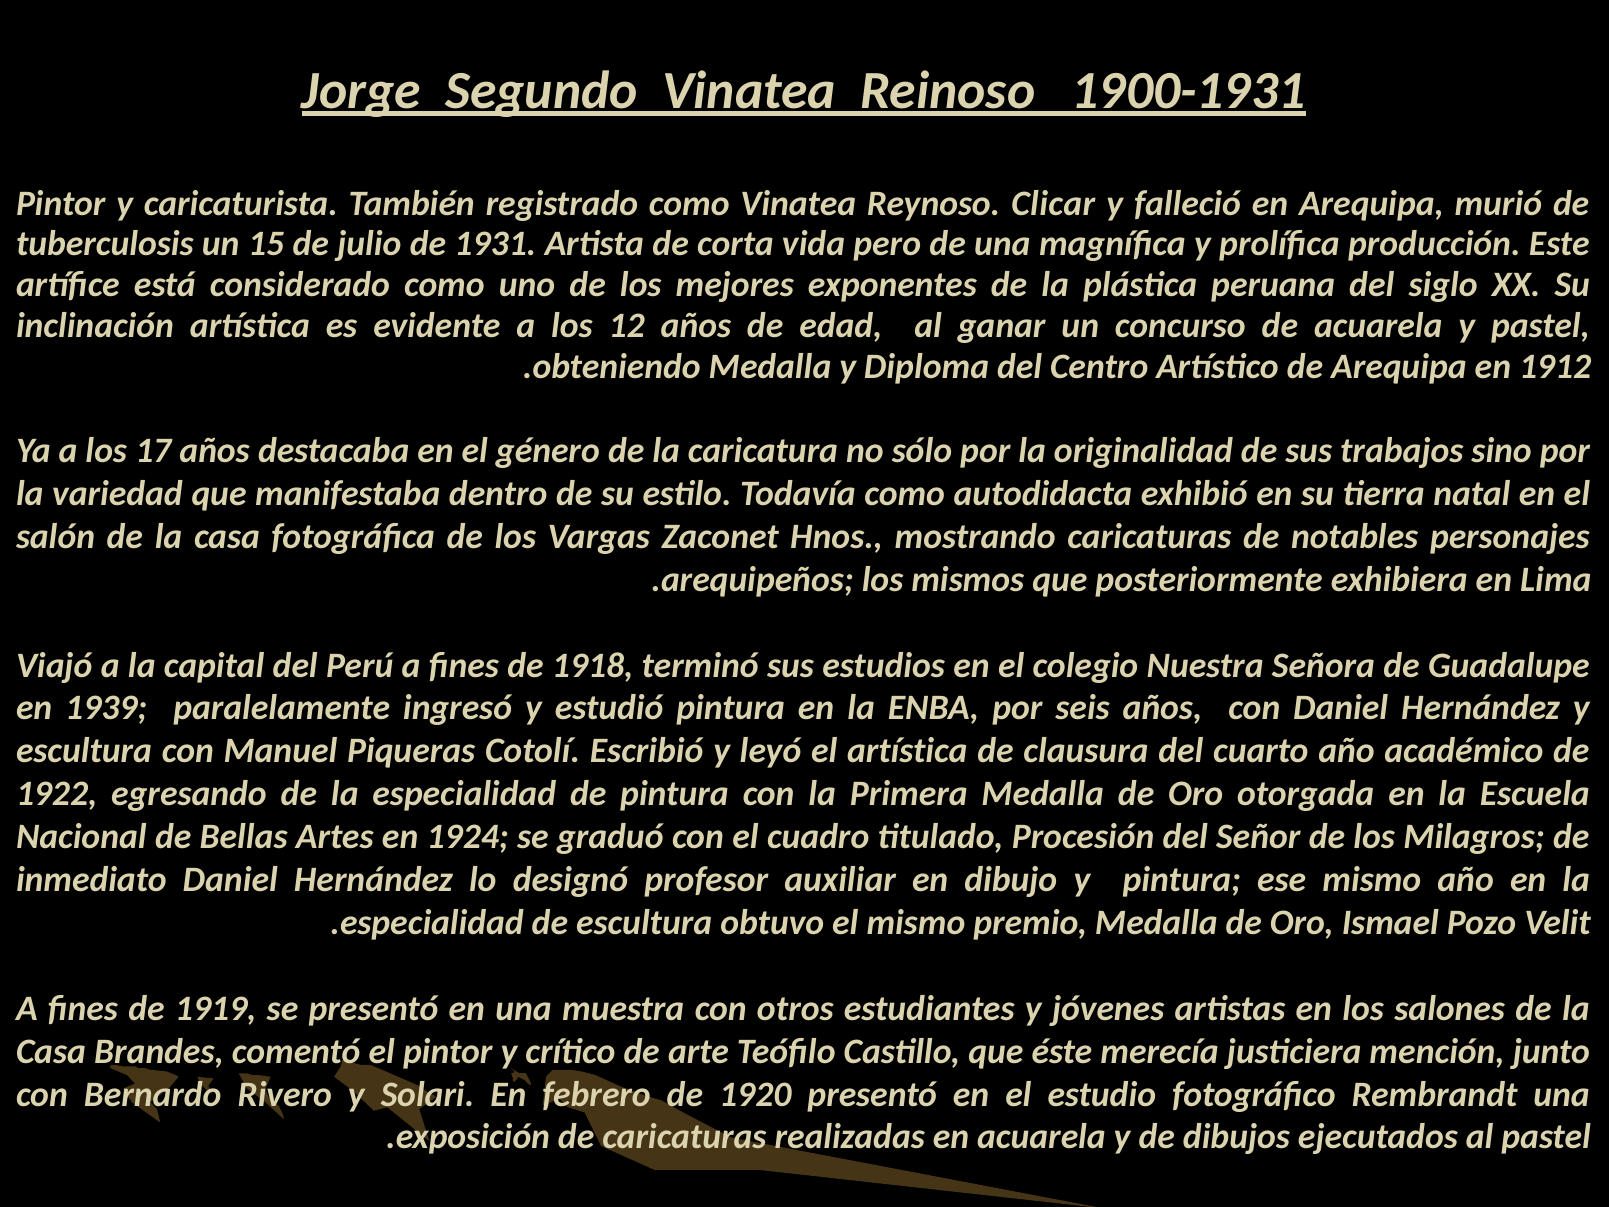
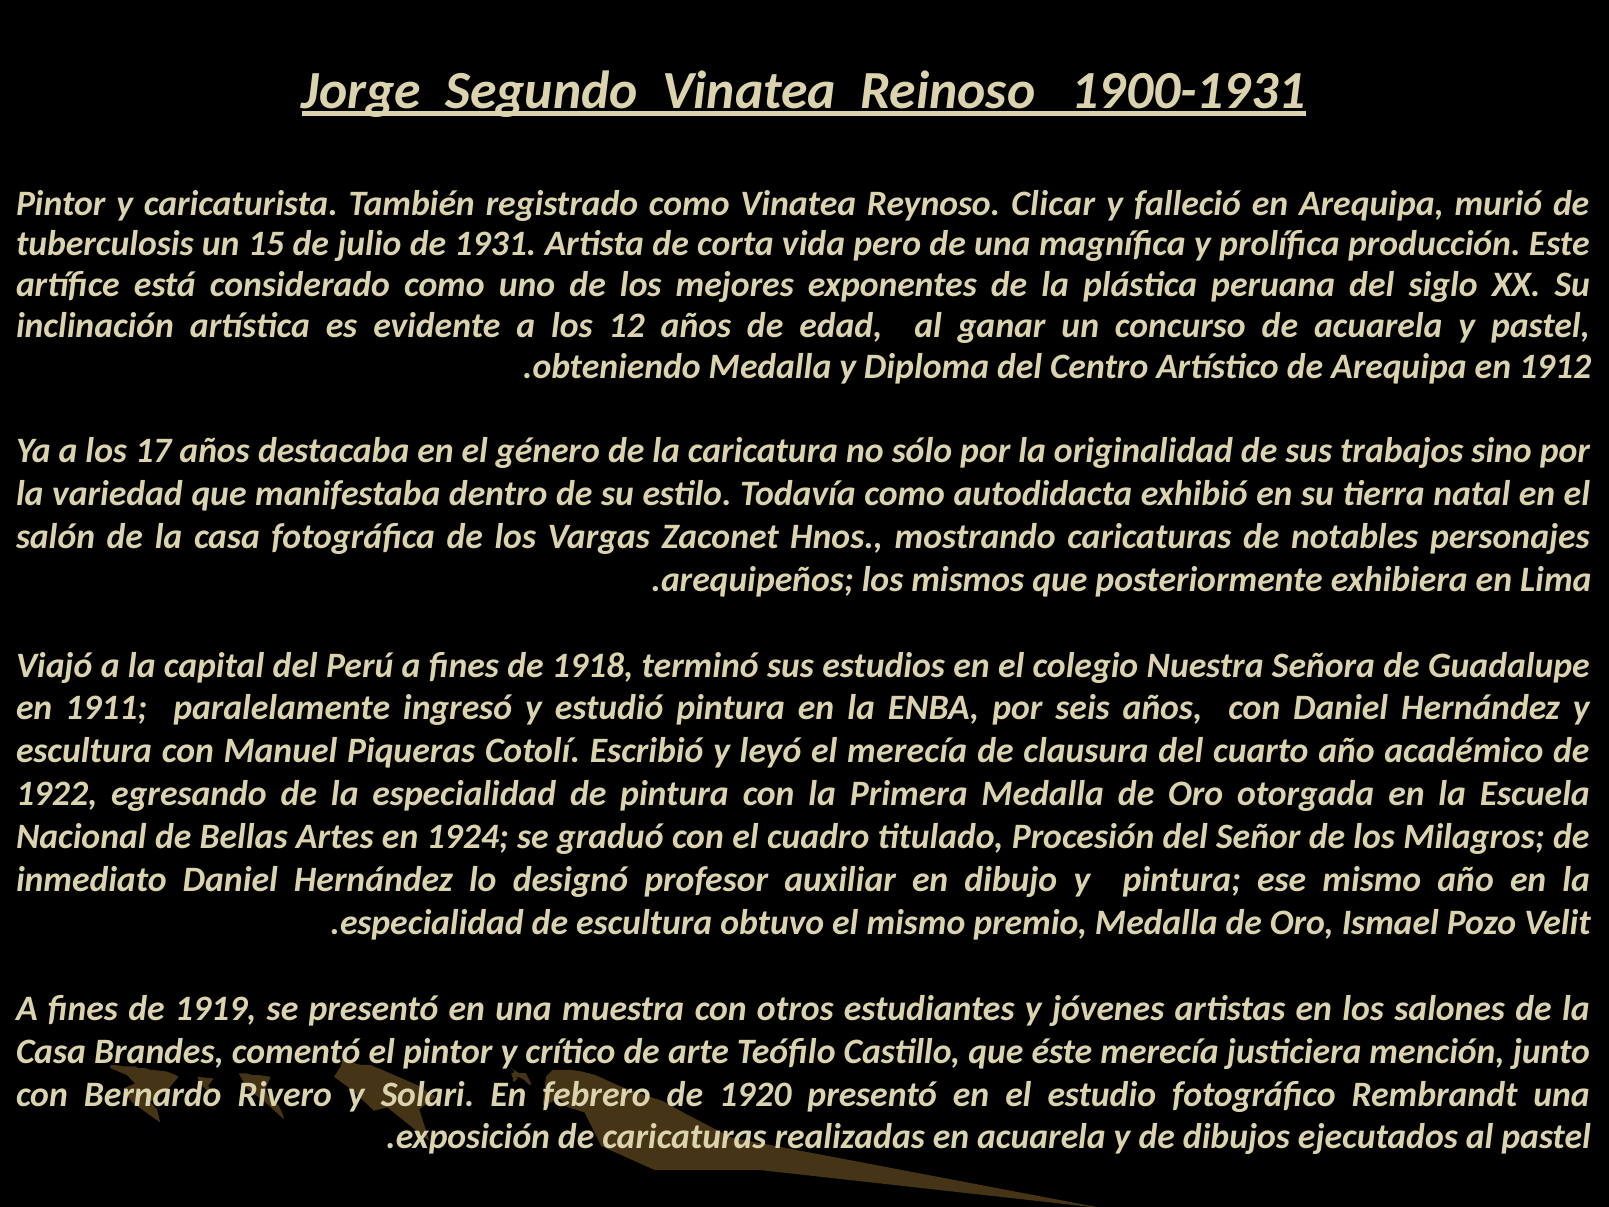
1939: 1939 -> 1911 (106, 708)
el artística: artística -> merecía (907, 751)
